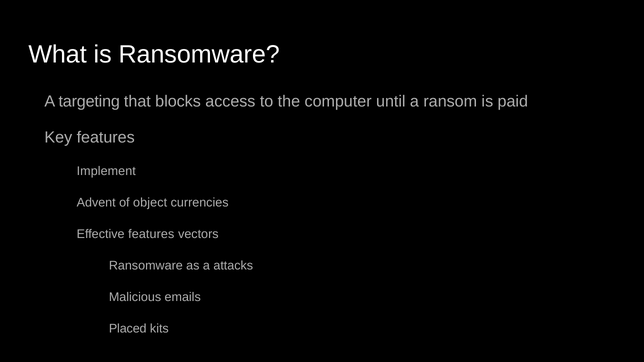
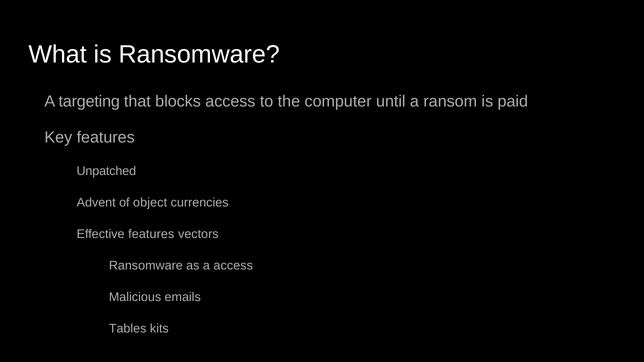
Implement: Implement -> Unpatched (106, 171)
a attacks: attacks -> access (233, 266)
Placed: Placed -> Tables (128, 329)
